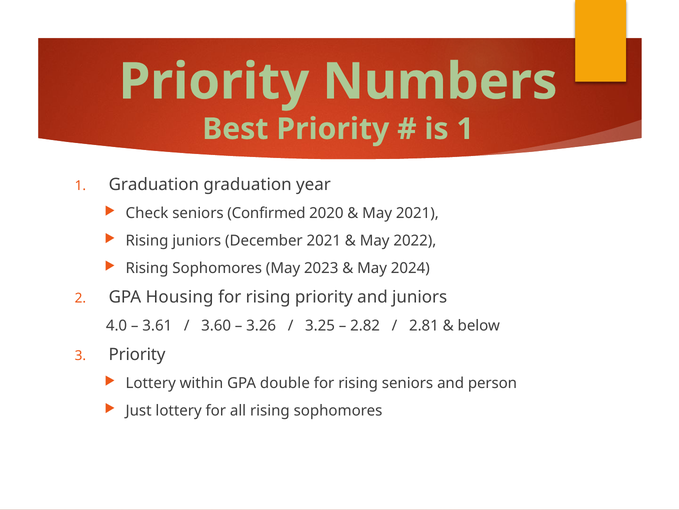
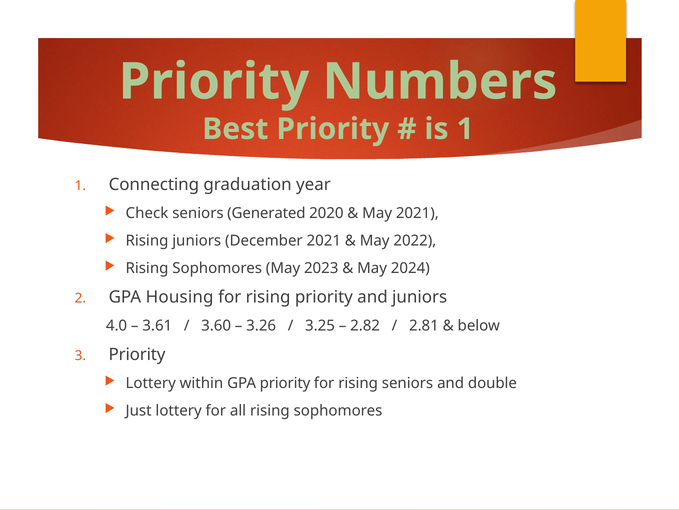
1 Graduation: Graduation -> Connecting (154, 185)
Confirmed: Confirmed -> Generated (266, 213)
GPA double: double -> priority (285, 383)
person: person -> double (492, 383)
